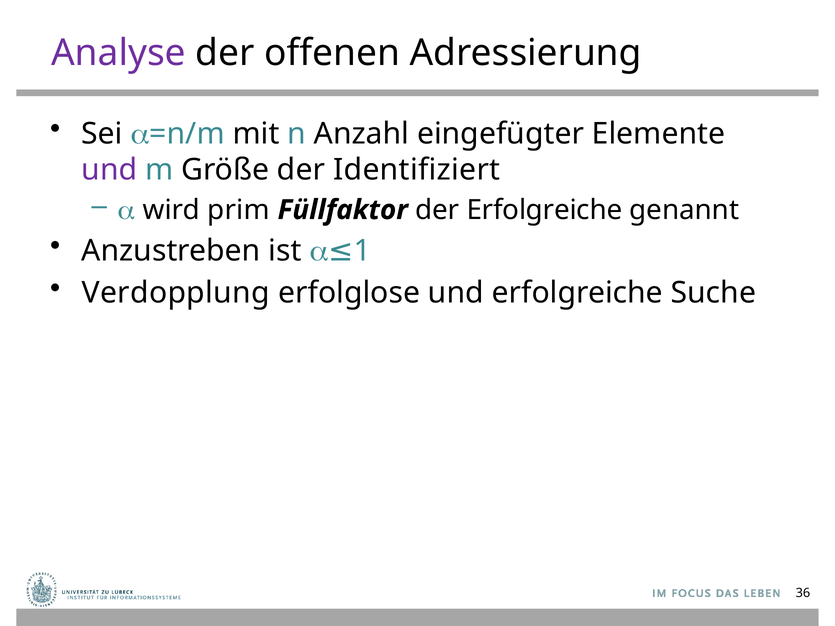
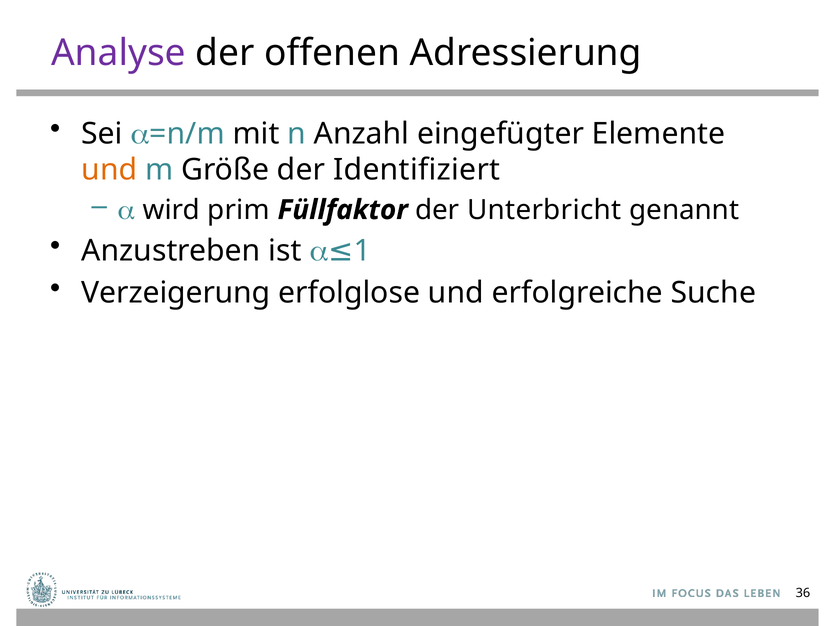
und colour: purple -> orange (109, 170)
der Erfolgreiche: Erfolgreiche -> Unterbricht (544, 210)
Verdopplung: Verdopplung -> Verzeigerung (176, 293)
